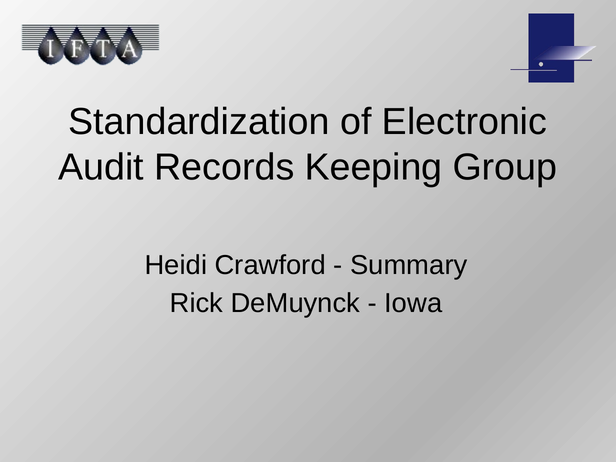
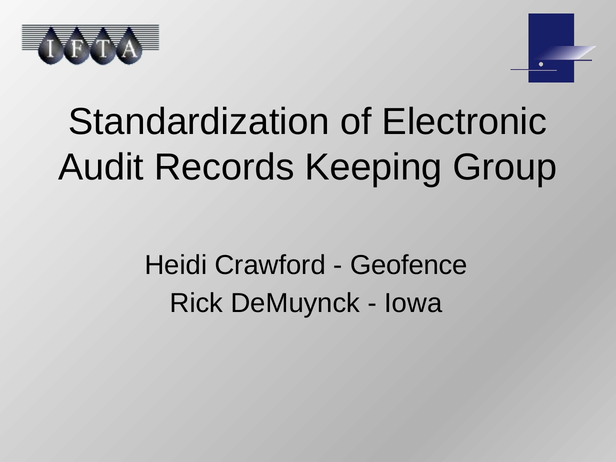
Summary: Summary -> Geofence (409, 265)
